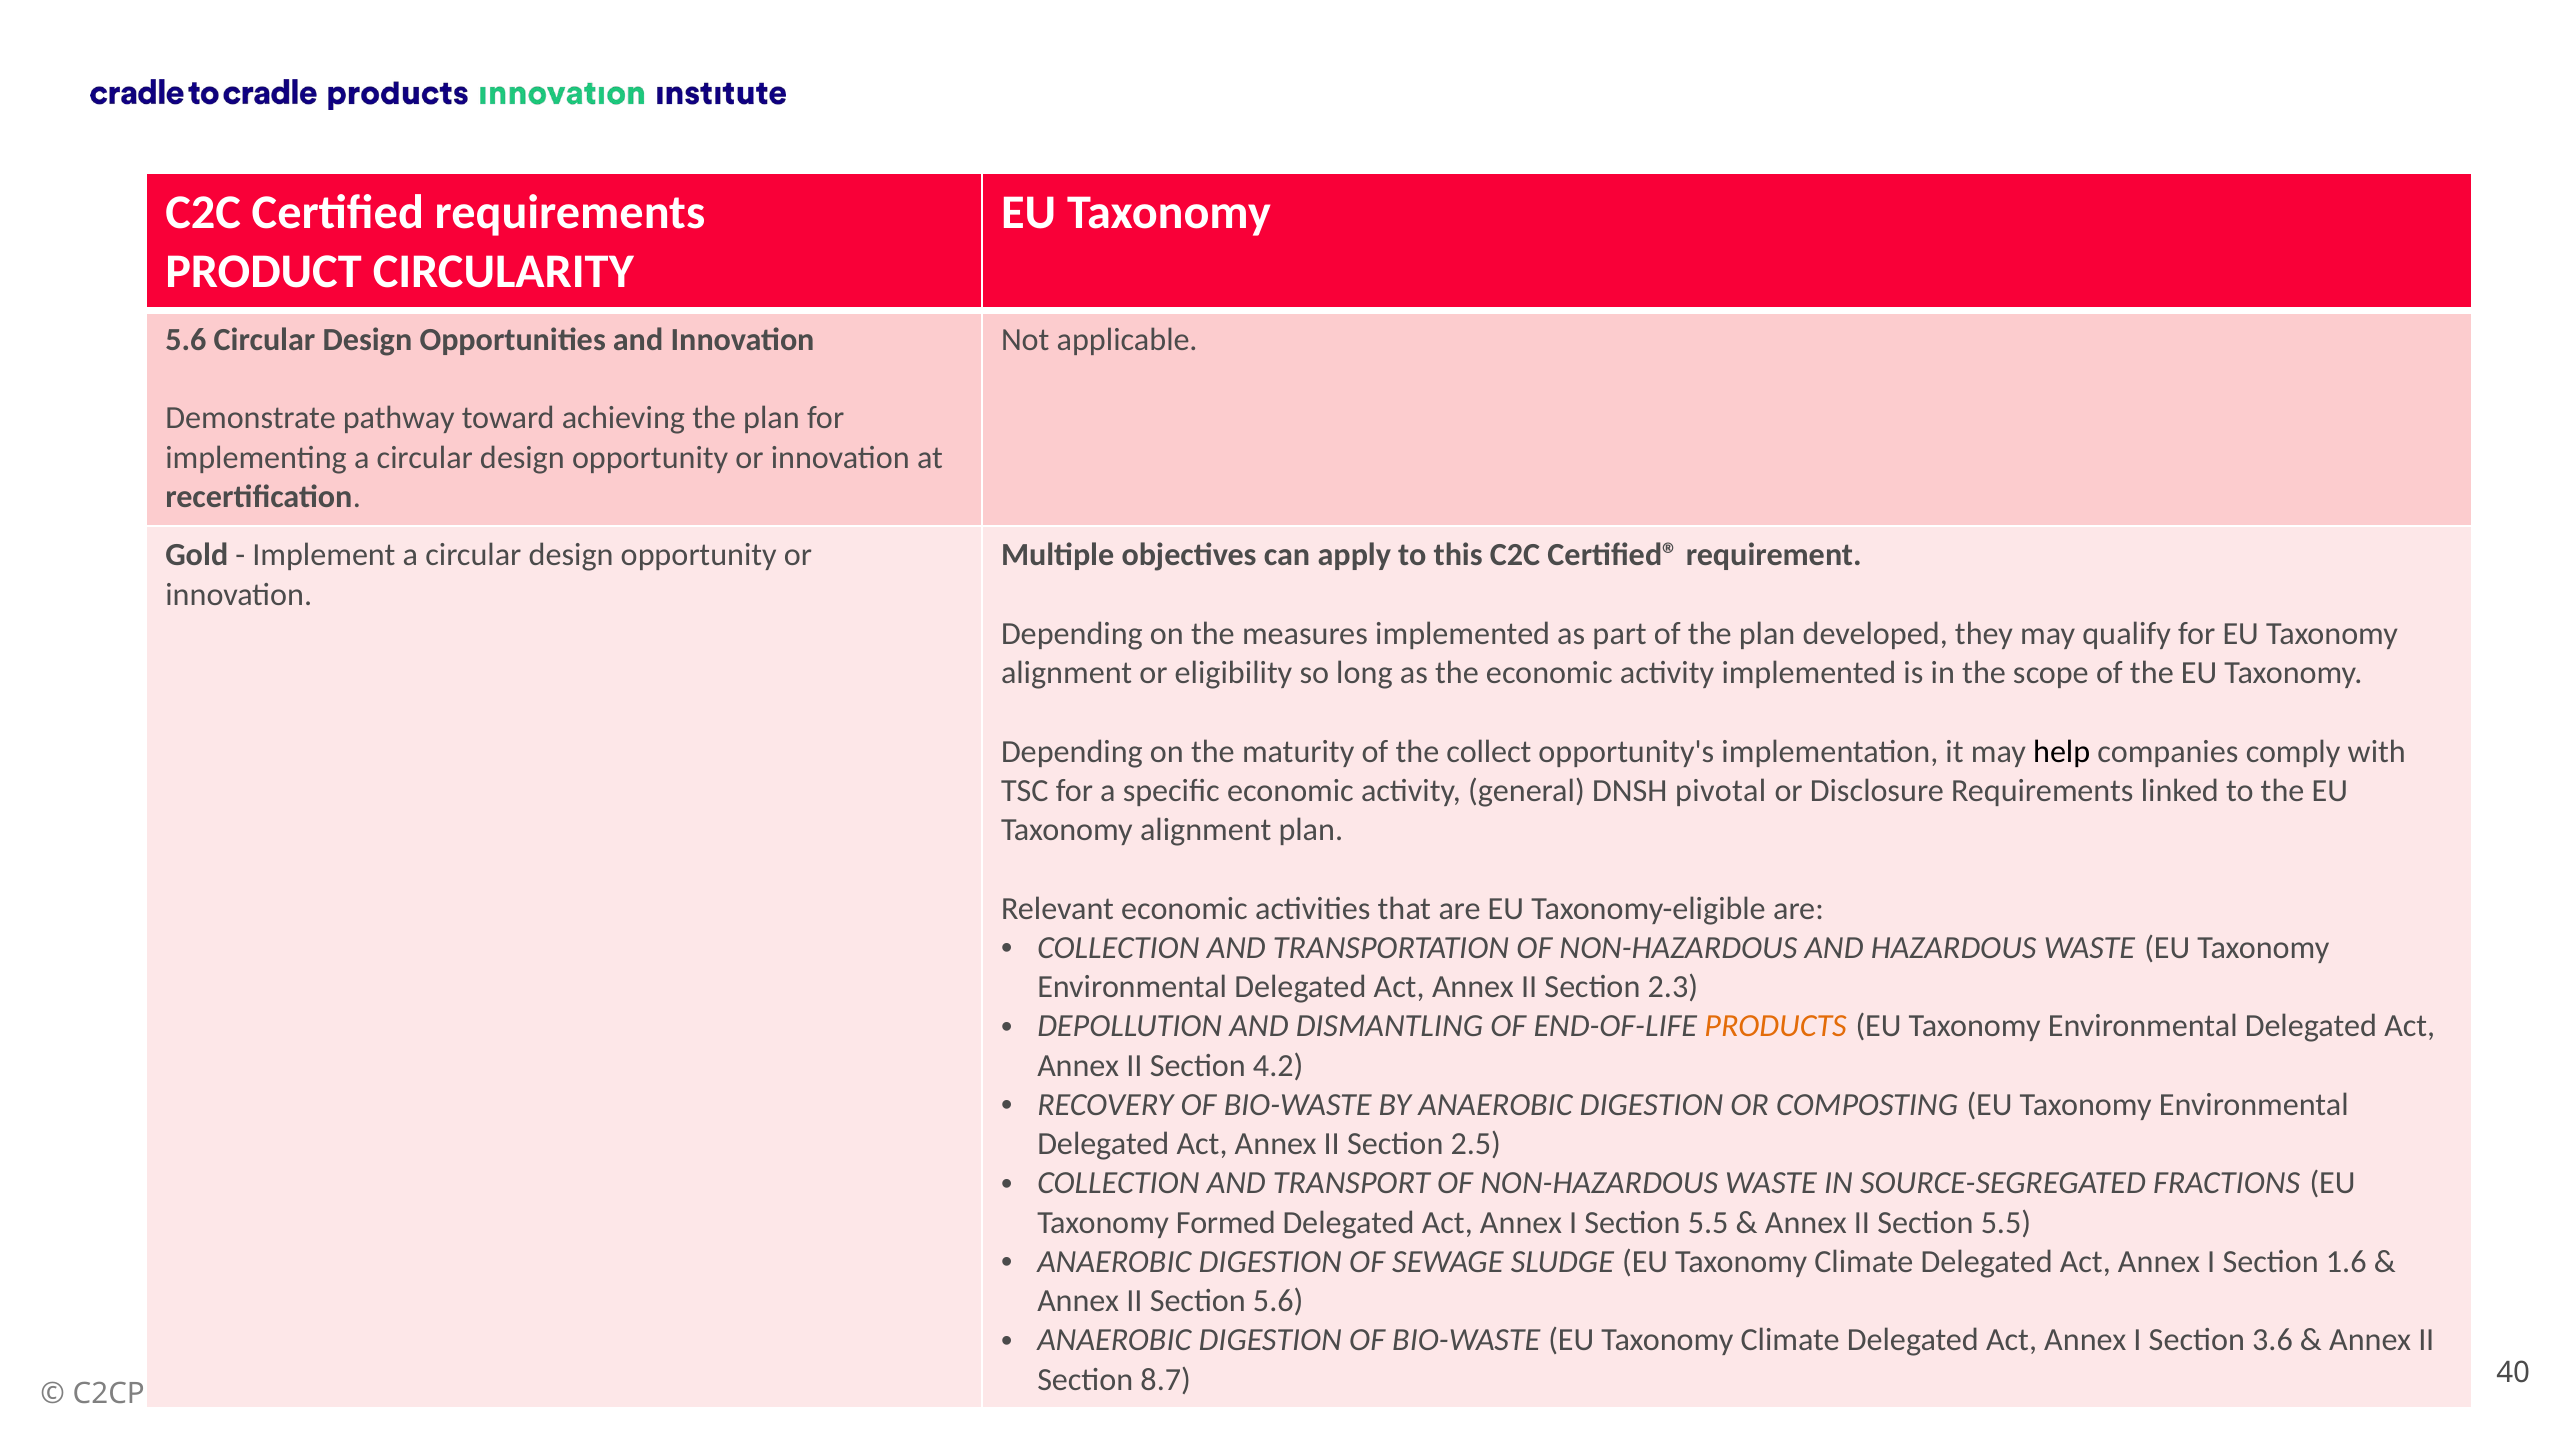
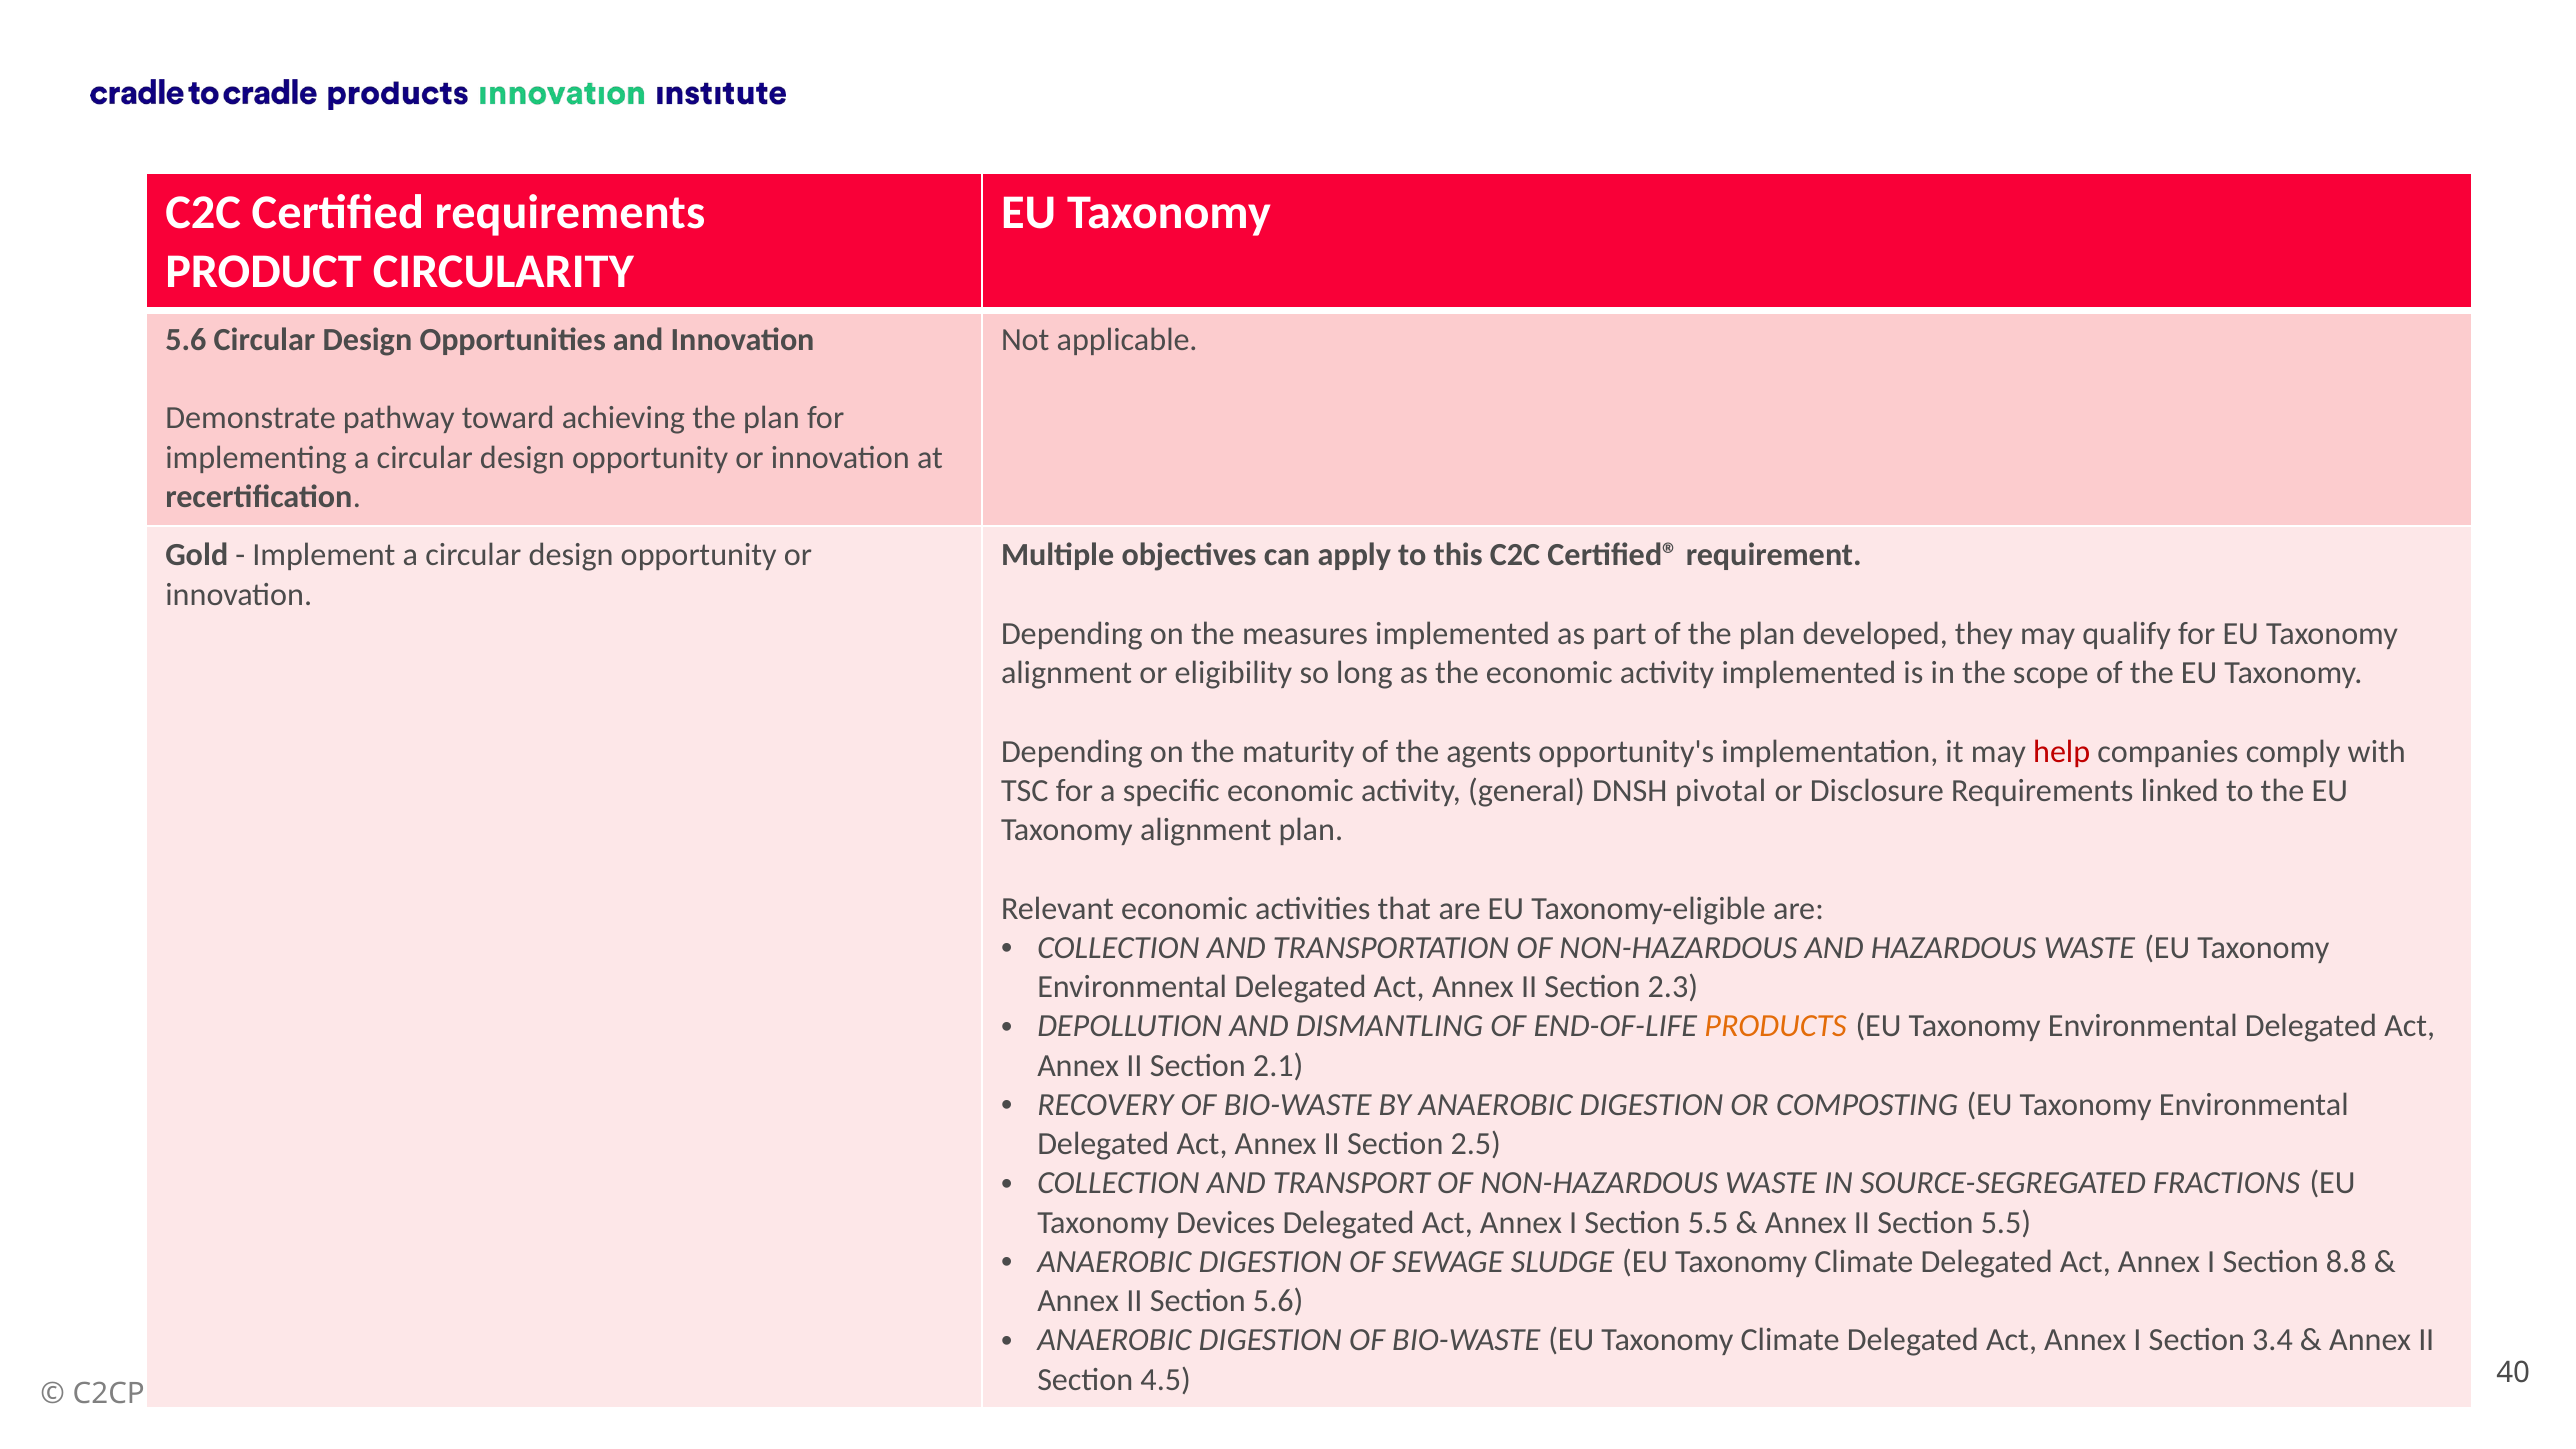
collect: collect -> agents (1489, 752)
help colour: black -> red (2062, 752)
4.2: 4.2 -> 2.1 (1278, 1066)
Formed: Formed -> Devices (1226, 1223)
1.6: 1.6 -> 8.8 (2346, 1262)
3.6: 3.6 -> 3.4 (2272, 1340)
8.7: 8.7 -> 4.5 (1166, 1380)
